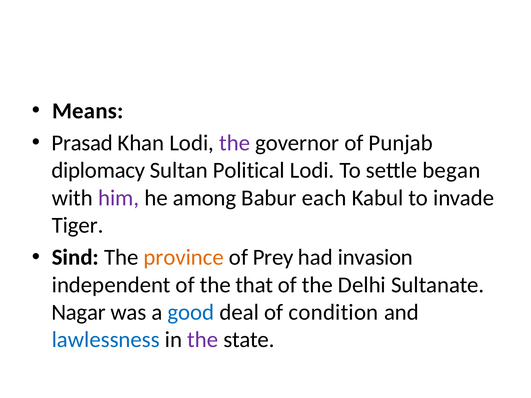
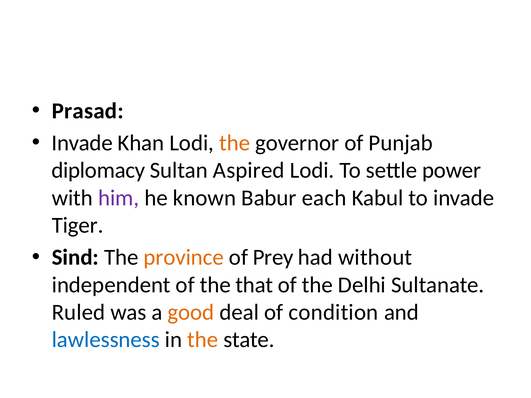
Means: Means -> Prasad (88, 111)
Prasad: Prasad -> Invade (82, 143)
the colour: purple -> orange (235, 143)
Political: Political -> Aspired (249, 171)
began: began -> power (452, 171)
among: among -> known (204, 198)
invasion: invasion -> without (375, 258)
Nagar: Nagar -> Ruled (78, 312)
good colour: blue -> orange (191, 312)
the colour: purple -> orange (203, 340)
